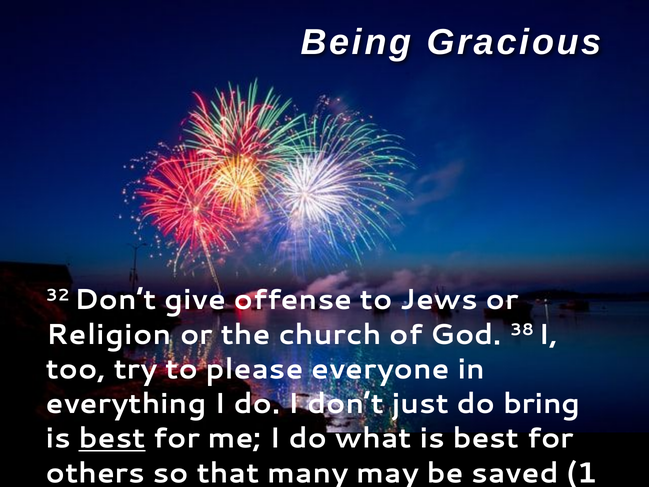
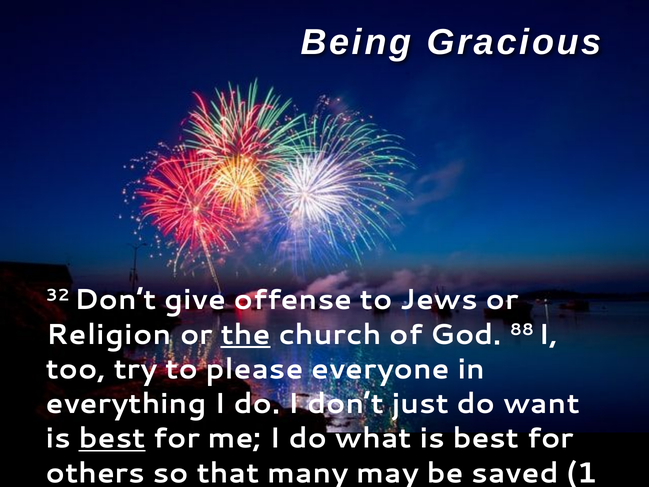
the underline: none -> present (246, 334)
38: 38 -> 88 (522, 330)
bring: bring -> want (542, 404)
